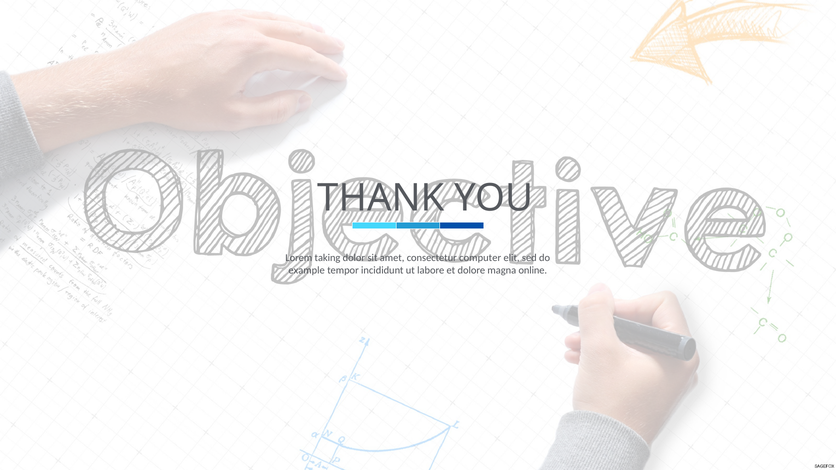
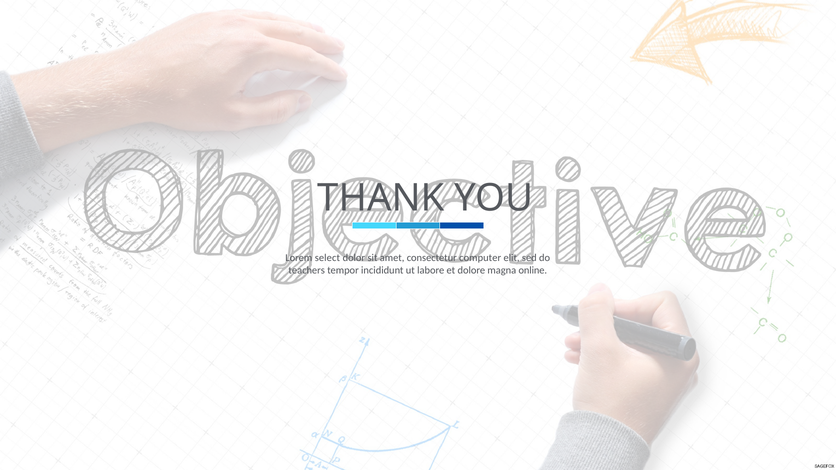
taking: taking -> select (327, 258)
example: example -> teachers (307, 271)
